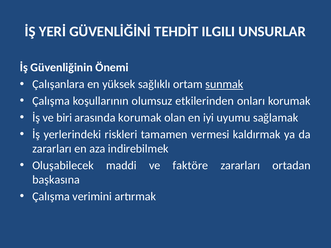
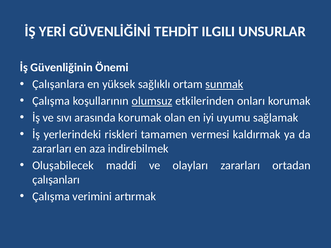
olumsuz underline: none -> present (152, 101)
biri: biri -> sıvı (64, 118)
faktöre: faktöre -> olayları (190, 166)
başkasına: başkasına -> çalışanları (56, 180)
